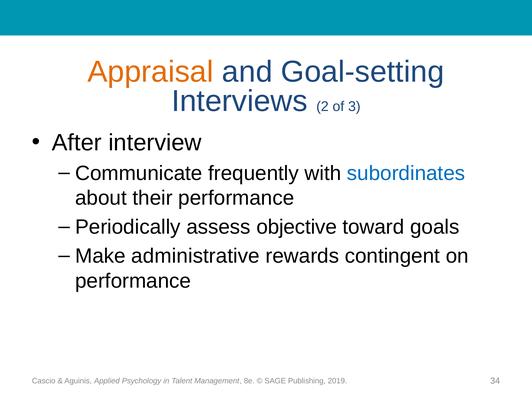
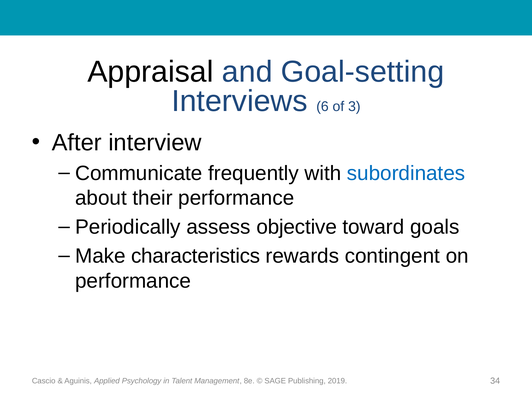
Appraisal colour: orange -> black (150, 72)
2: 2 -> 6 (322, 106)
administrative: administrative -> characteristics (196, 256)
